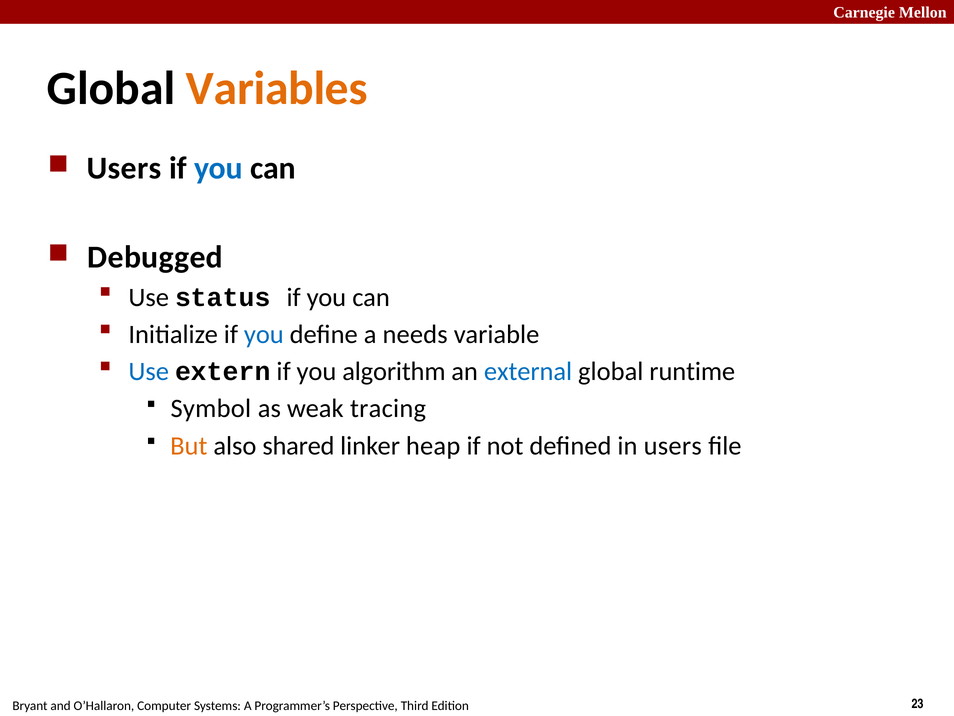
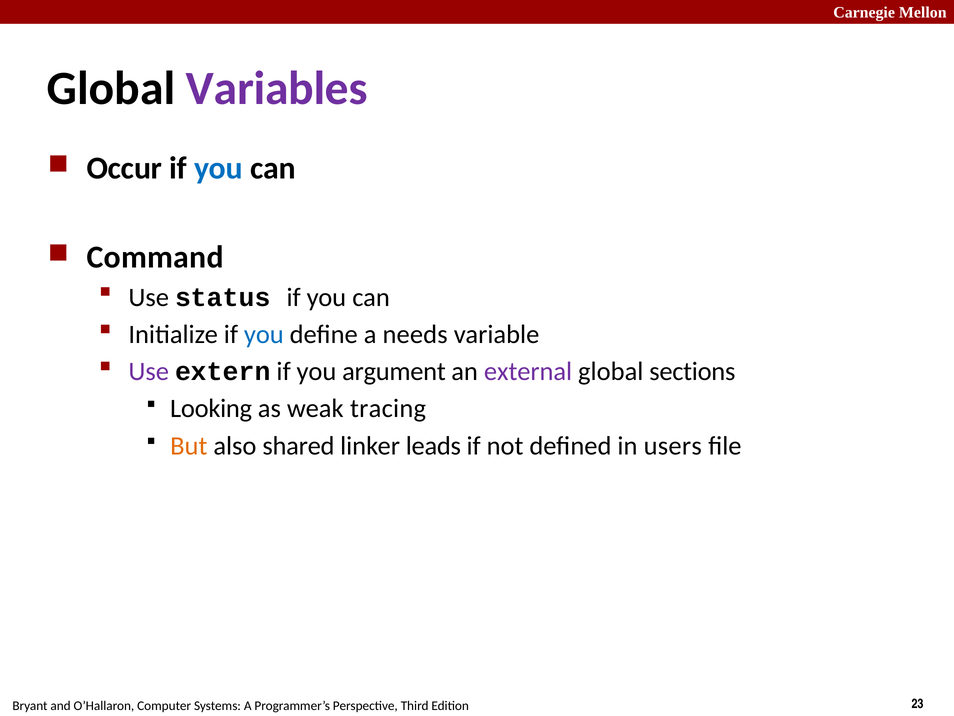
Variables colour: orange -> purple (277, 89)
Users: Users -> Occur (124, 168)
Debugged: Debugged -> Command (155, 257)
Use colour: blue -> purple (149, 371)
algorithm: algorithm -> argument (394, 371)
external colour: blue -> purple (528, 371)
runtime: runtime -> sections (692, 371)
Symbol: Symbol -> Looking (211, 408)
heap: heap -> leads (433, 446)
